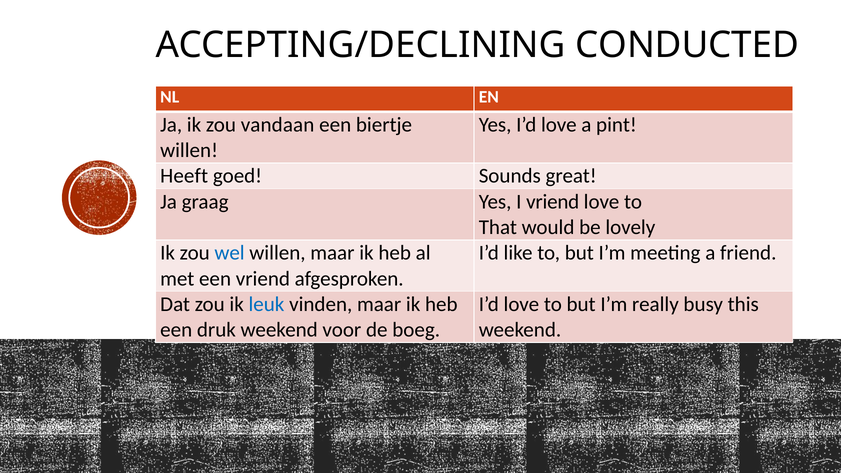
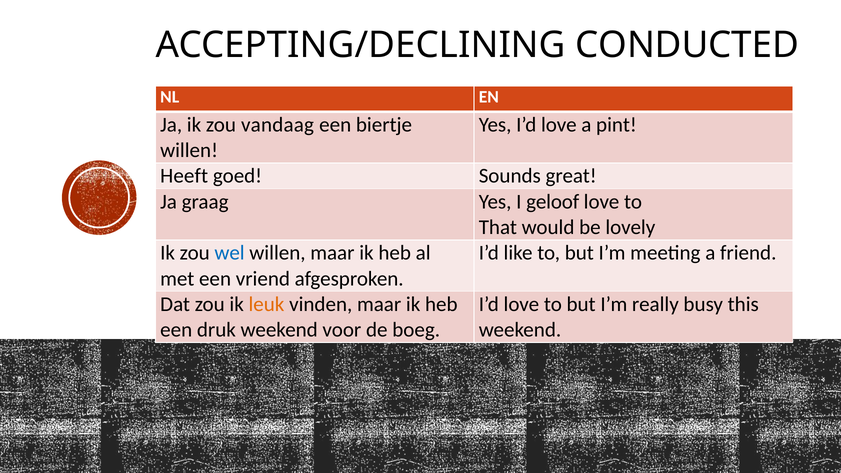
vandaan: vandaan -> vandaag (277, 125)
I vriend: vriend -> geloof (553, 202)
leuk colour: blue -> orange (266, 304)
